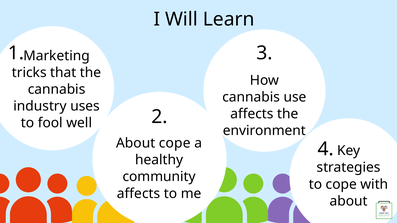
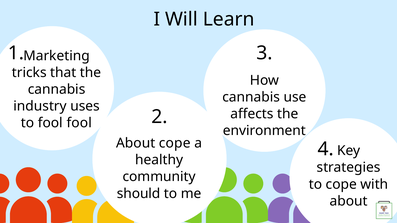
fool well: well -> fool (79, 123)
affects: affects -> should (139, 194)
